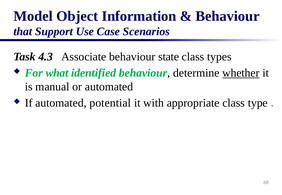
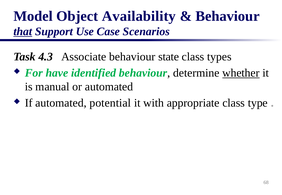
Information: Information -> Availability (139, 16)
that underline: none -> present (23, 32)
what: what -> have (57, 73)
